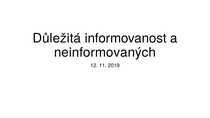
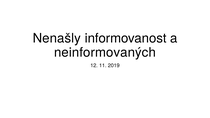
Důležitá: Důležitá -> Nenašly (57, 38)
